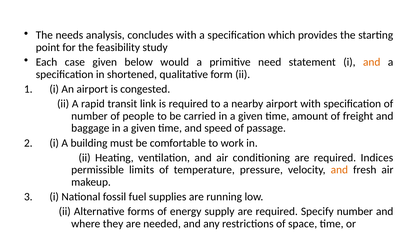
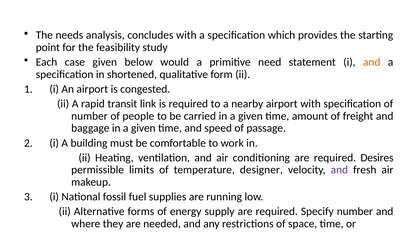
Indices: Indices -> Desires (377, 158)
pressure: pressure -> designer (261, 170)
and colour: orange -> purple (339, 170)
